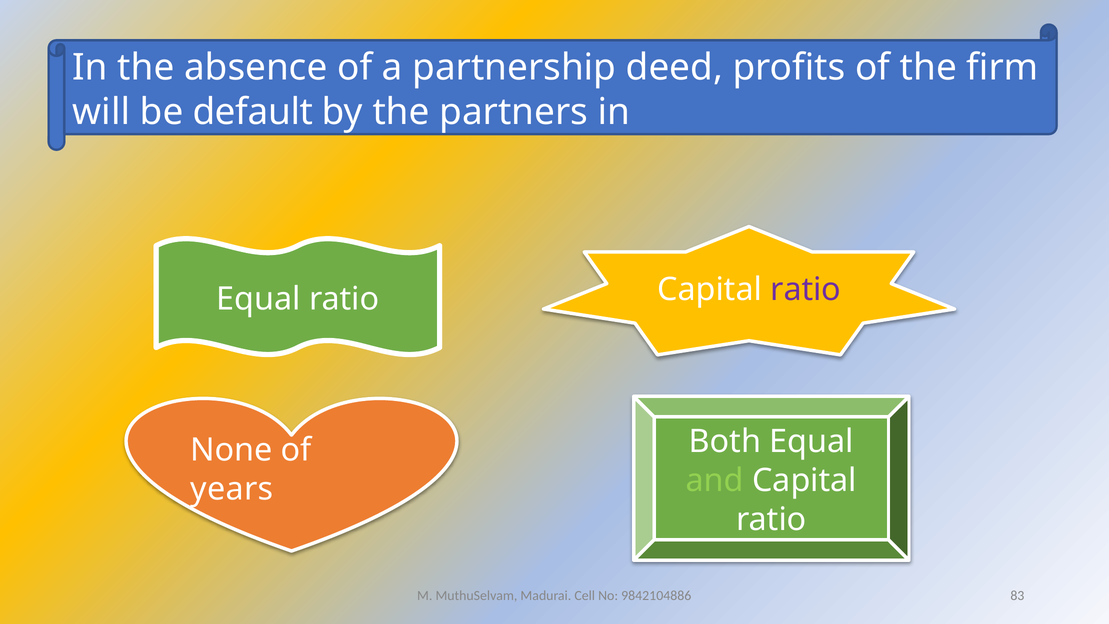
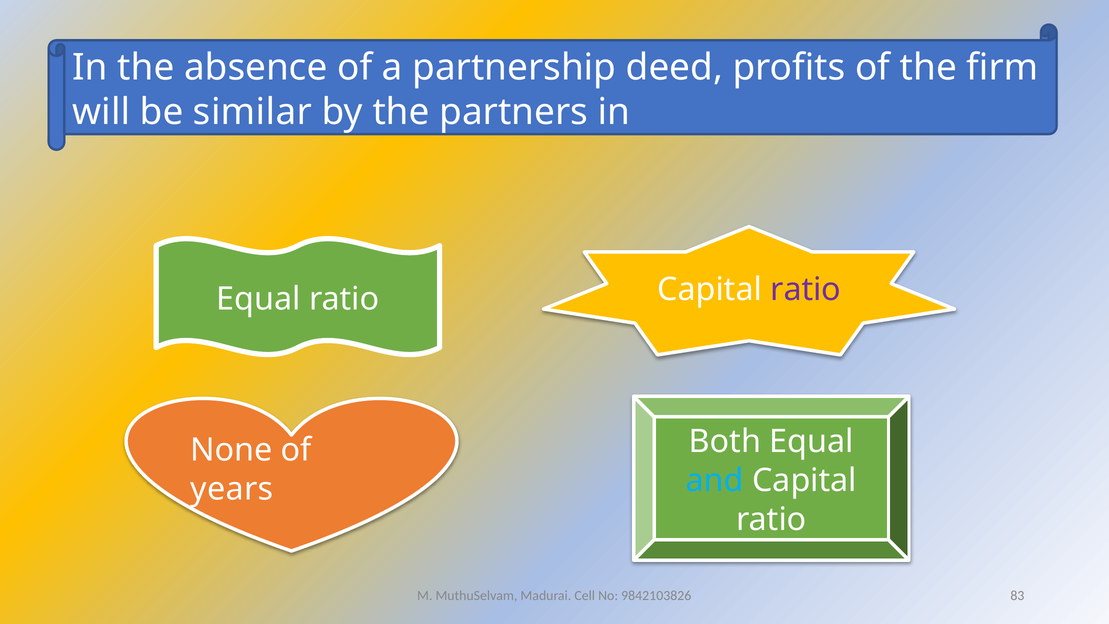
default: default -> similar (252, 112)
and colour: light green -> light blue (715, 480)
9842104886: 9842104886 -> 9842103826 (656, 596)
